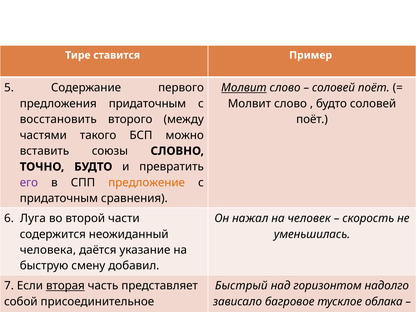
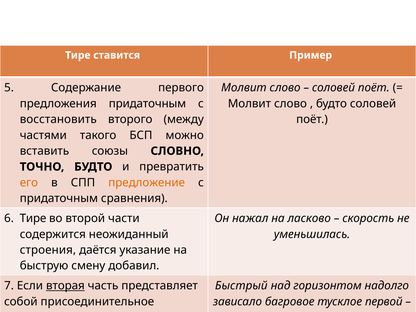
Молвит underline: present -> none (244, 88)
его colour: purple -> orange (29, 183)
6 Луга: Луга -> Тире (33, 218)
человек: человек -> ласково (309, 218)
человека: человека -> строения (48, 250)
облака: облака -> первой (384, 302)
